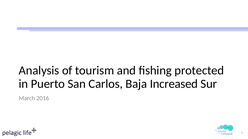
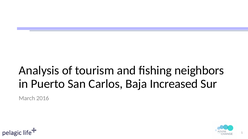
protected: protected -> neighbors (199, 71)
